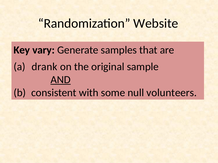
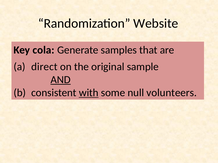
vary: vary -> cola (43, 50)
drank: drank -> direct (44, 67)
with underline: none -> present (89, 93)
